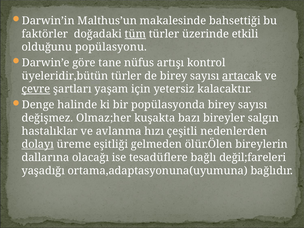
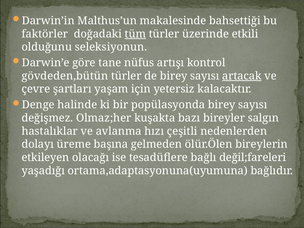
popülasyonu: popülasyonu -> seleksiyonun (111, 47)
üyeleridir,bütün: üyeleridir,bütün -> gövdeden,bütün (65, 76)
çevre underline: present -> none (36, 89)
dolayı underline: present -> none (38, 144)
eşitliği: eşitliği -> başına (111, 144)
dallarına: dallarına -> etkileyen (45, 157)
